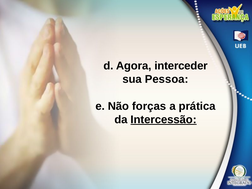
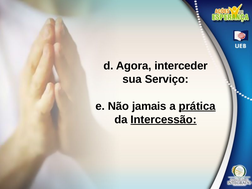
Pessoa: Pessoa -> Serviço (167, 79)
forças: forças -> jamais (149, 106)
prática underline: none -> present (197, 106)
